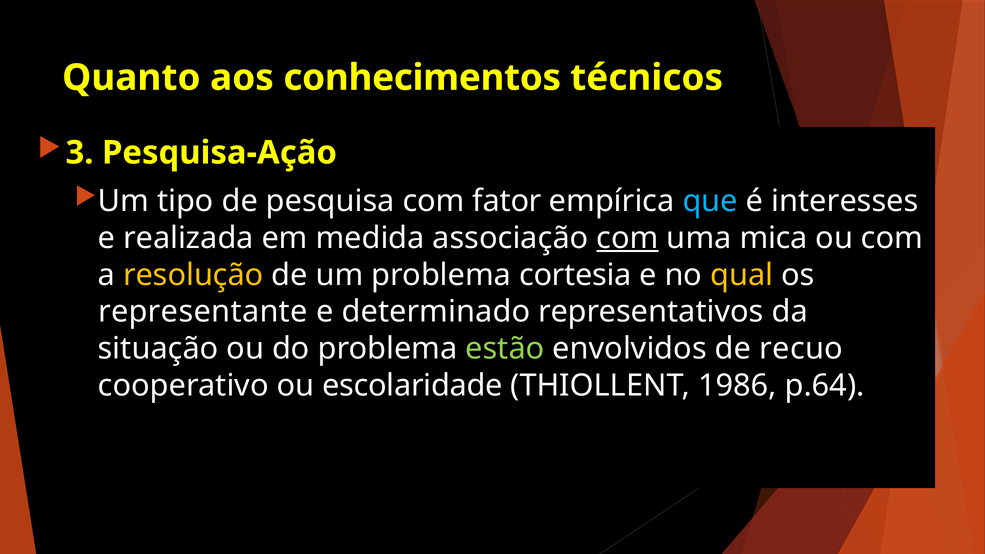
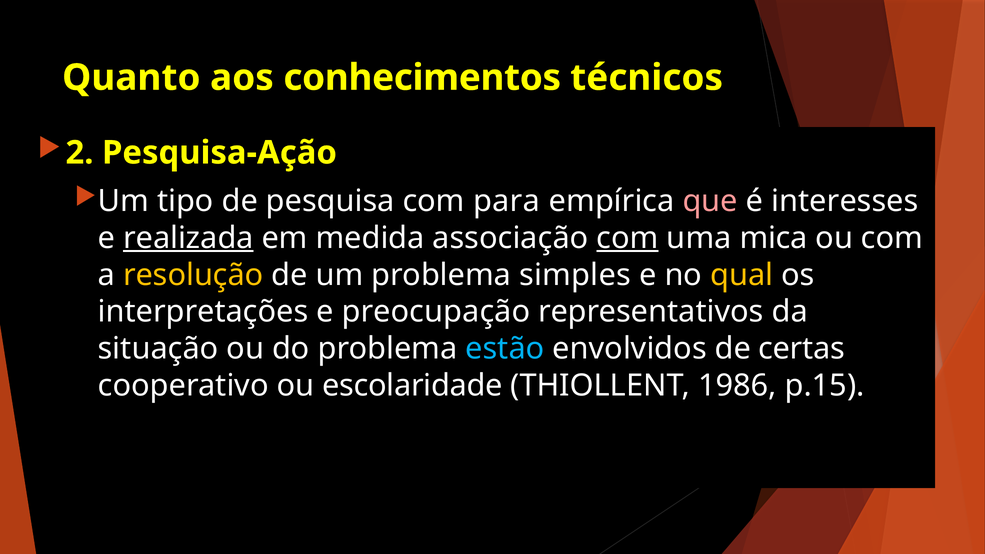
3: 3 -> 2 (80, 153)
fator: fator -> para (507, 201)
que colour: light blue -> pink (710, 201)
realizada underline: none -> present (188, 238)
cortesia: cortesia -> simples (575, 275)
representante: representante -> interpretações (203, 312)
determinado: determinado -> preocupação (436, 312)
estão colour: light green -> light blue (505, 349)
recuo: recuo -> certas (802, 349)
p.64: p.64 -> p.15 (825, 386)
